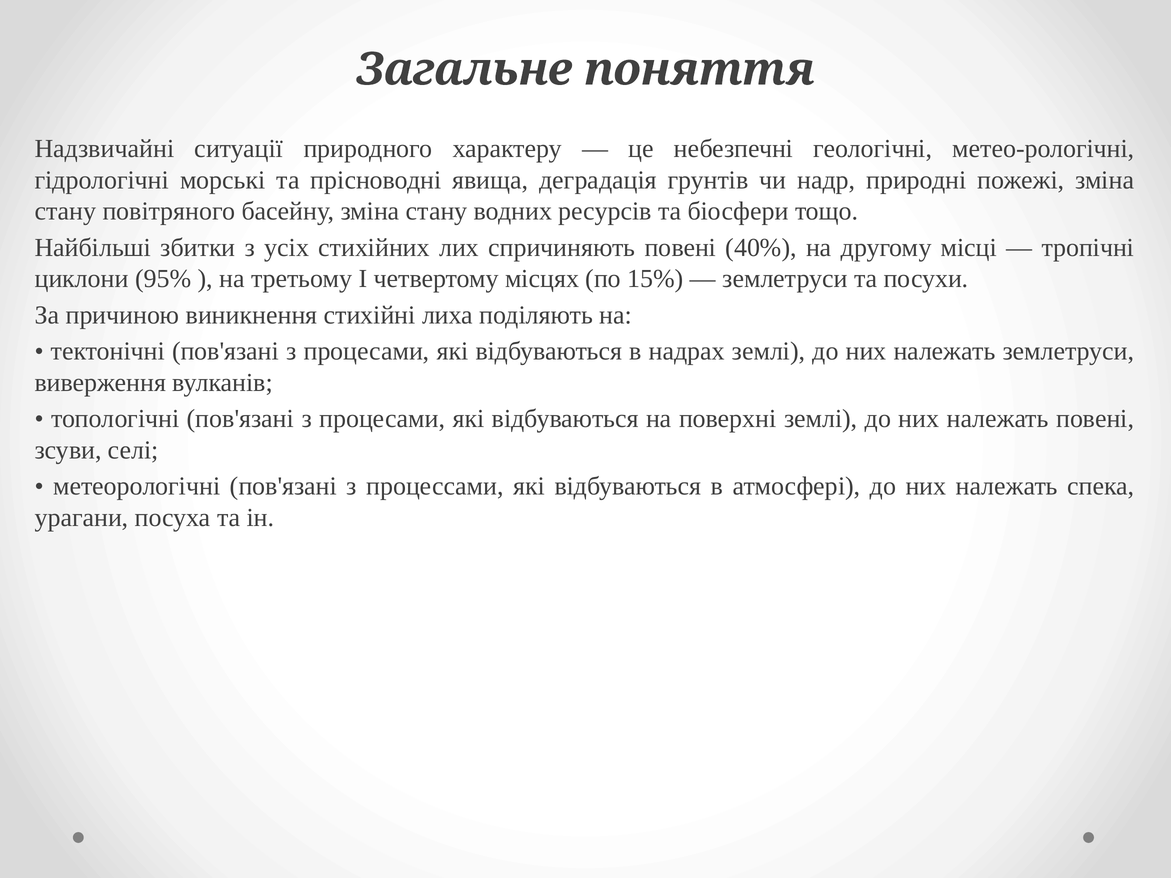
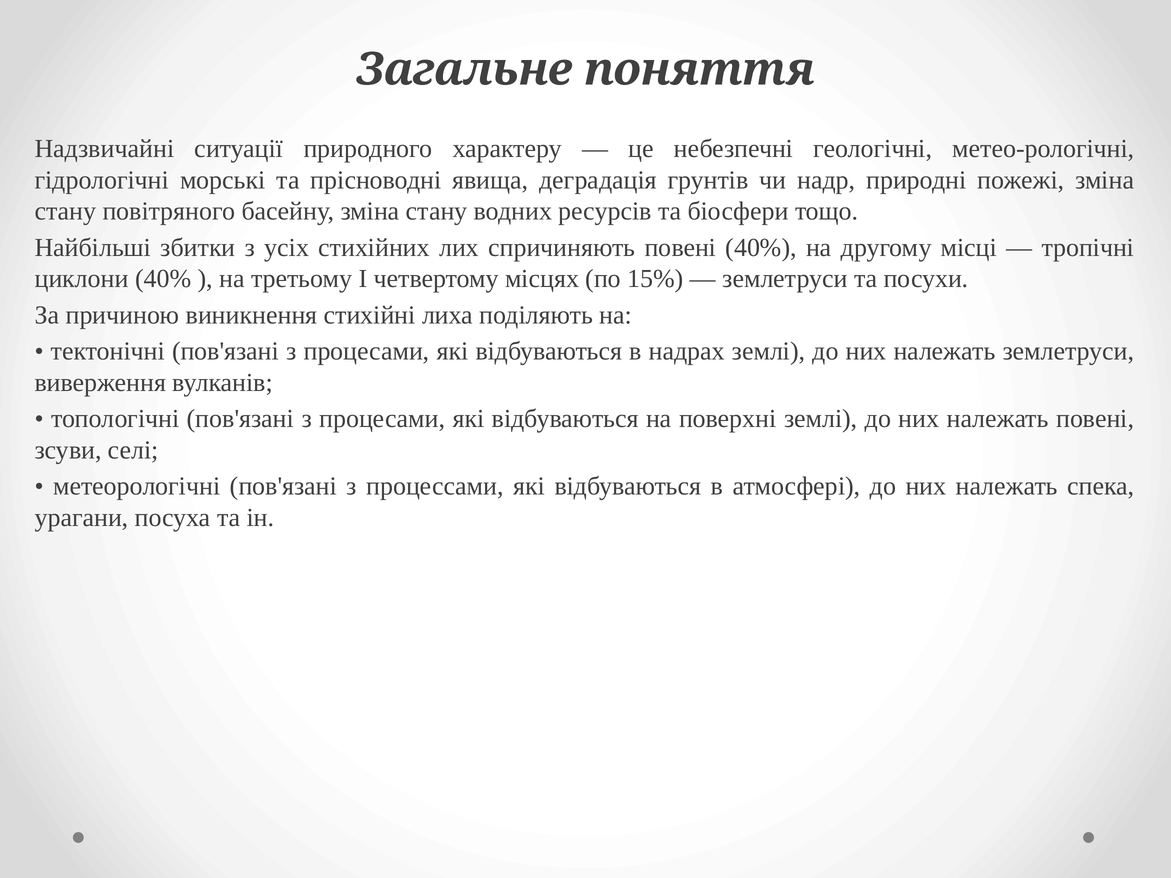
циклони 95%: 95% -> 40% (163, 279)
